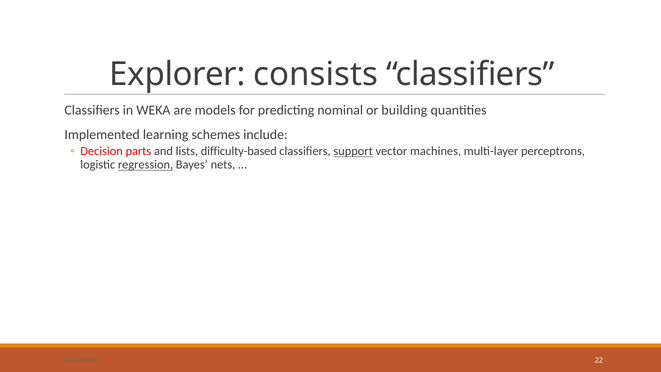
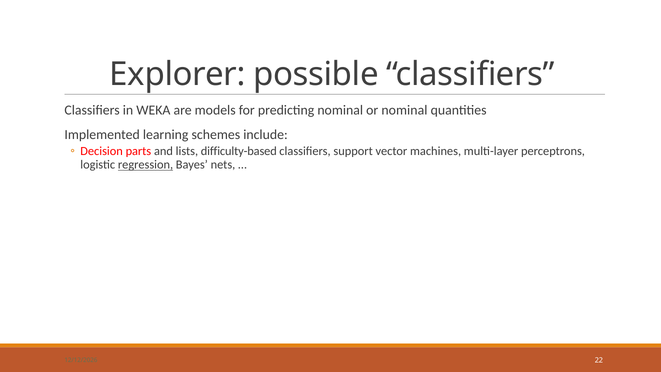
consists: consists -> possible (316, 74)
or building: building -> nominal (404, 110)
support underline: present -> none (353, 151)
